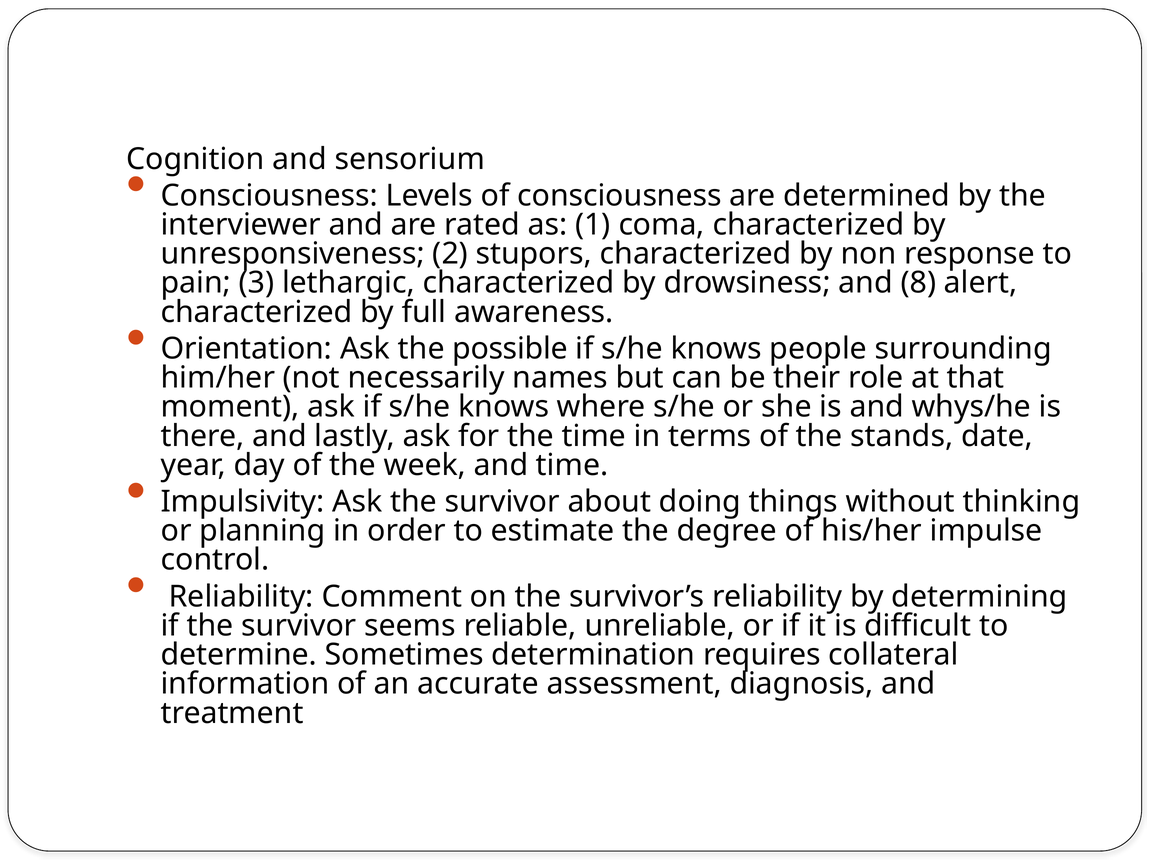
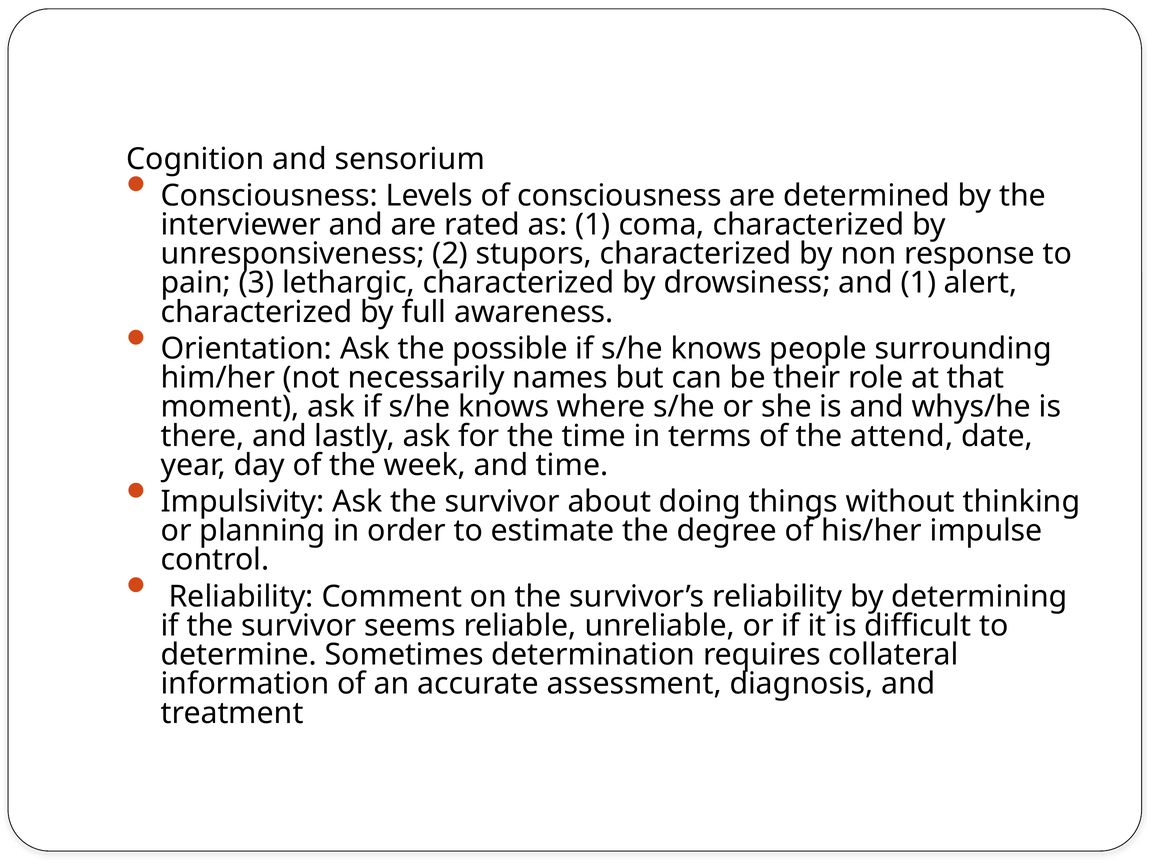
and 8: 8 -> 1 (918, 283)
stands: stands -> attend (902, 436)
